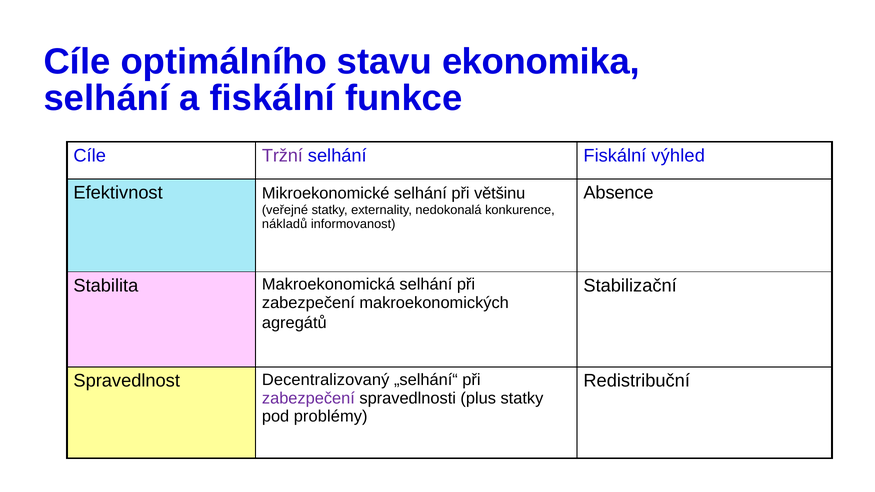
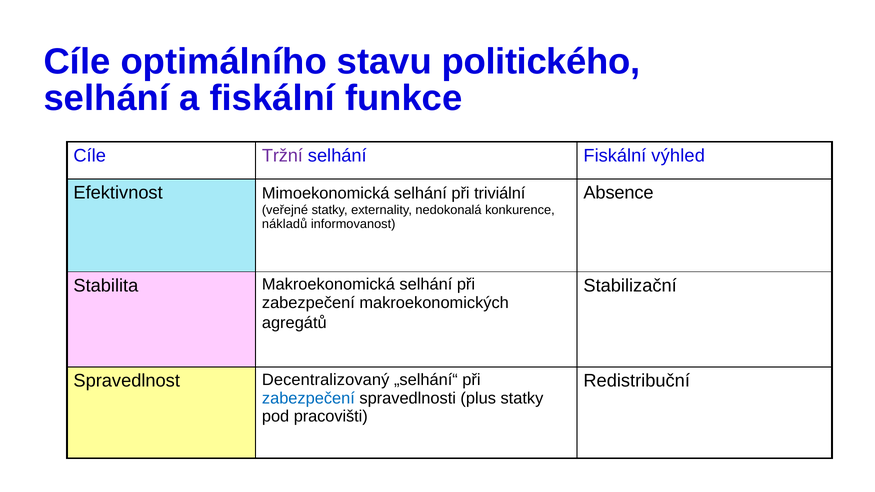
ekonomika: ekonomika -> politického (541, 62)
Mikroekonomické: Mikroekonomické -> Mimoekonomická (326, 193)
většinu: většinu -> triviální (500, 193)
zabezpečení colour: purple -> blue (308, 398)
problémy: problémy -> pracovišti (331, 417)
